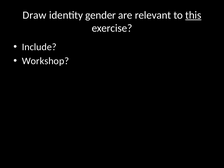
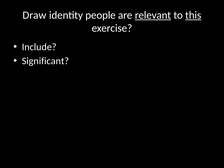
gender: gender -> people (101, 15)
relevant underline: none -> present (153, 15)
Workshop: Workshop -> Significant (45, 61)
